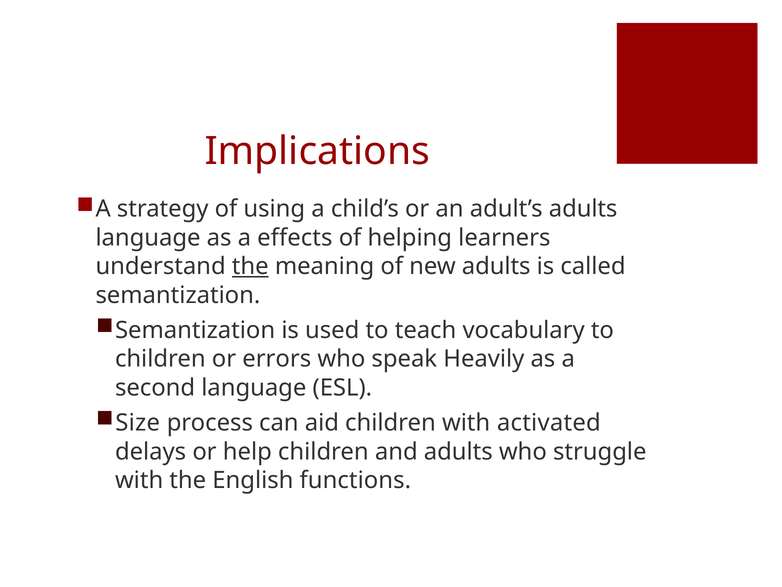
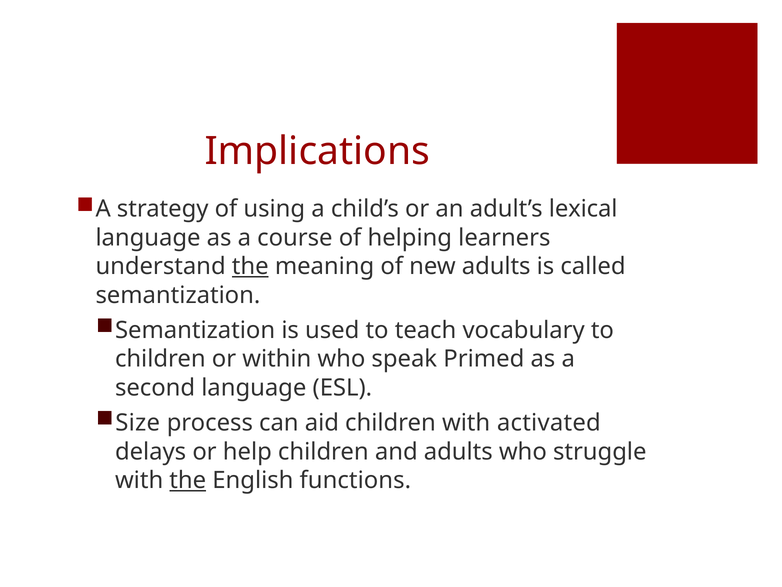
adult’s adults: adults -> lexical (583, 209)
effects: effects -> course (295, 238)
errors: errors -> within (277, 359)
Heavily: Heavily -> Primed (484, 359)
the underline: none -> present (188, 480)
